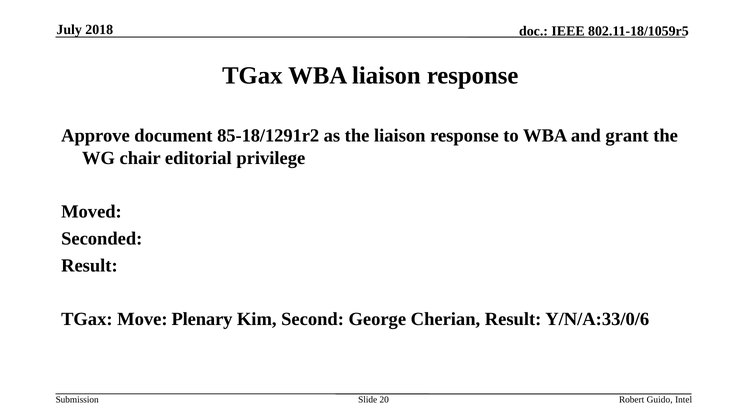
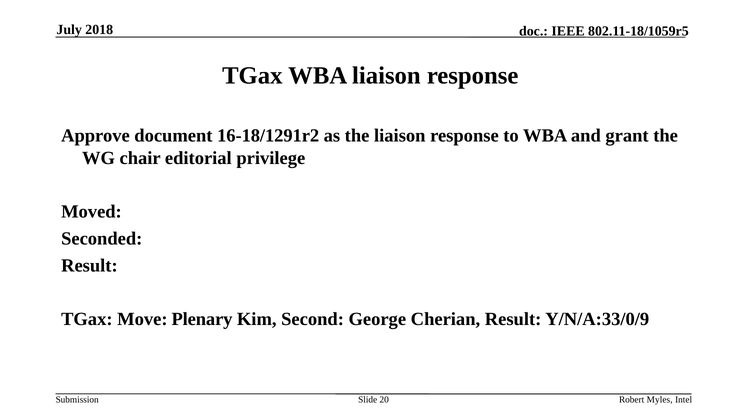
85-18/1291r2: 85-18/1291r2 -> 16-18/1291r2 (268, 136)
Y/N/A:33/0/6: Y/N/A:33/0/6 -> Y/N/A:33/0/9 (597, 319)
Guido: Guido -> Myles (660, 400)
